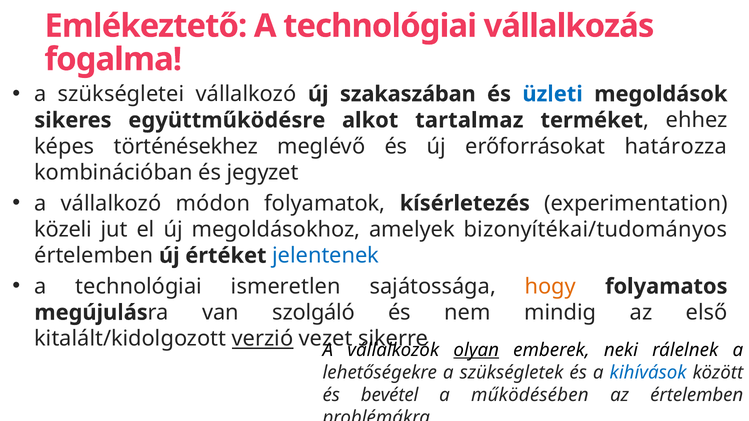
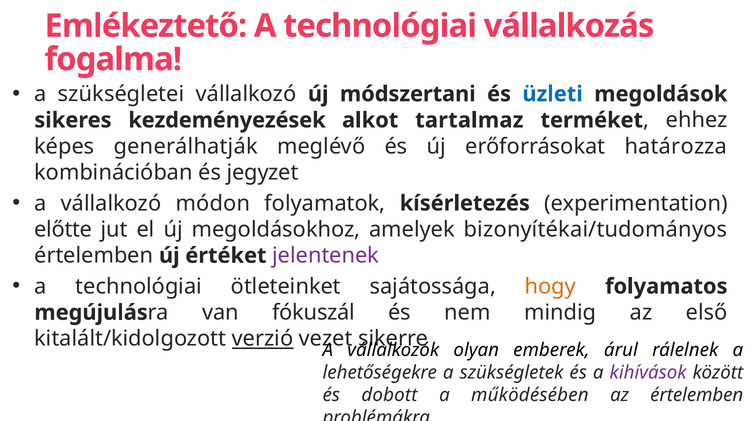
szakaszában: szakaszában -> módszertani (408, 94)
együttműködésre: együttműködésre -> kezdeményezések (227, 120)
történésekhez: történésekhez -> generálhatják (186, 146)
közeli: közeli -> előtte (63, 230)
jelentenek colour: blue -> purple (326, 256)
ismeretlen: ismeretlen -> ötleteinket (286, 287)
szolgáló: szolgáló -> fókuszál (314, 313)
olyan underline: present -> none (476, 350)
neki: neki -> árul (621, 350)
kihívások colour: blue -> purple (648, 373)
bevétel: bevétel -> dobott (389, 395)
